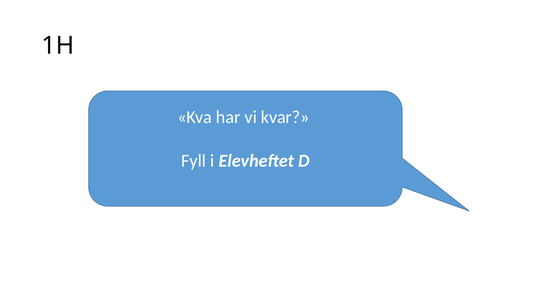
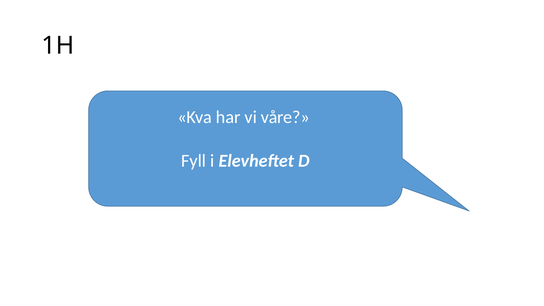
kvar: kvar -> våre (285, 117)
